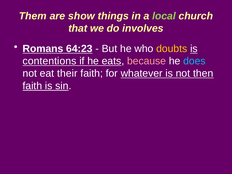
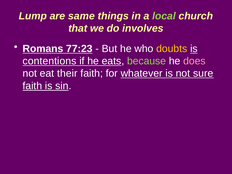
Them: Them -> Lump (33, 16)
show: show -> same (81, 16)
64:23: 64:23 -> 77:23 (79, 49)
because colour: pink -> light green (147, 61)
does colour: light blue -> pink (194, 61)
then: then -> sure (203, 73)
